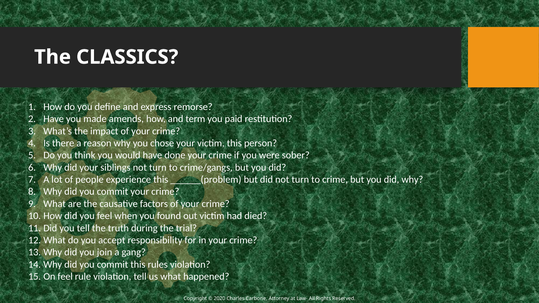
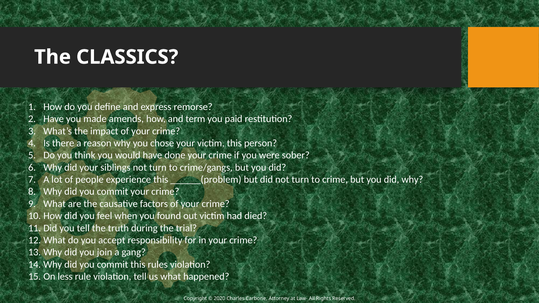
feel: feel -> less (65, 277)
